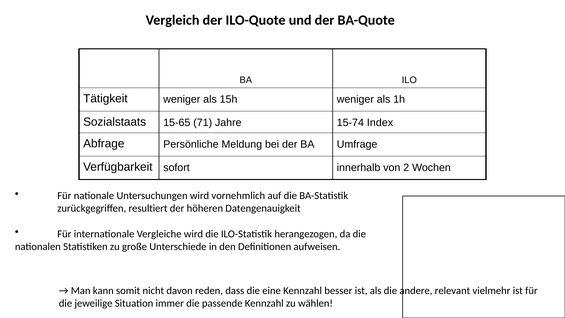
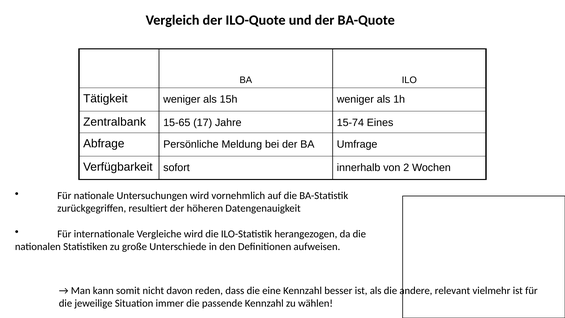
Sozialstaats: Sozialstaats -> Zentralbank (115, 122)
71: 71 -> 17 (203, 123)
Index: Index -> Eines (380, 123)
